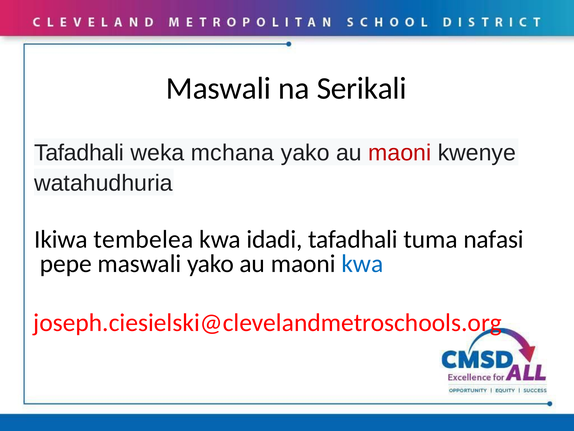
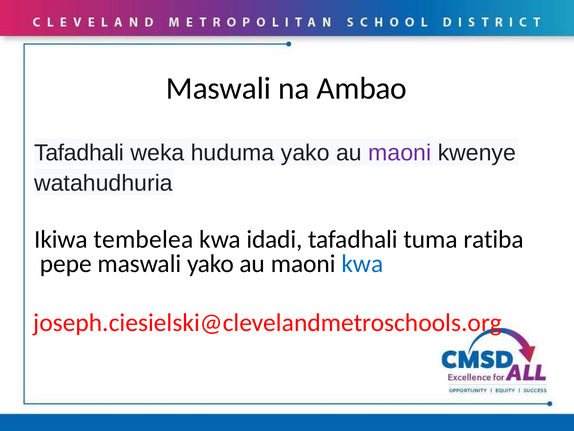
Serikali: Serikali -> Ambao (362, 88)
mchana: mchana -> huduma (233, 153)
maoni colour: red -> purple (400, 153)
nafasi: nafasi -> ratiba (494, 239)
